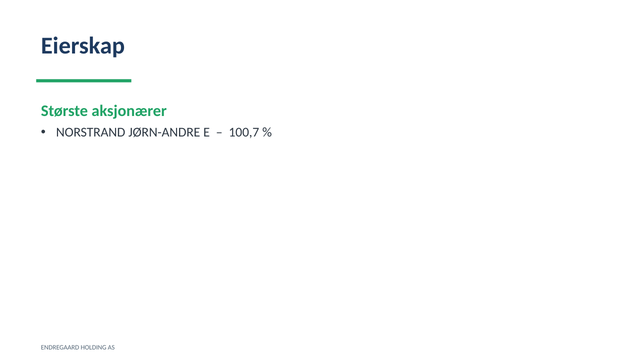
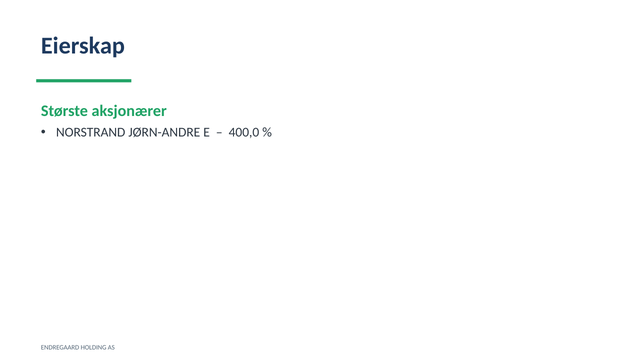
100,7: 100,7 -> 400,0 (244, 132)
